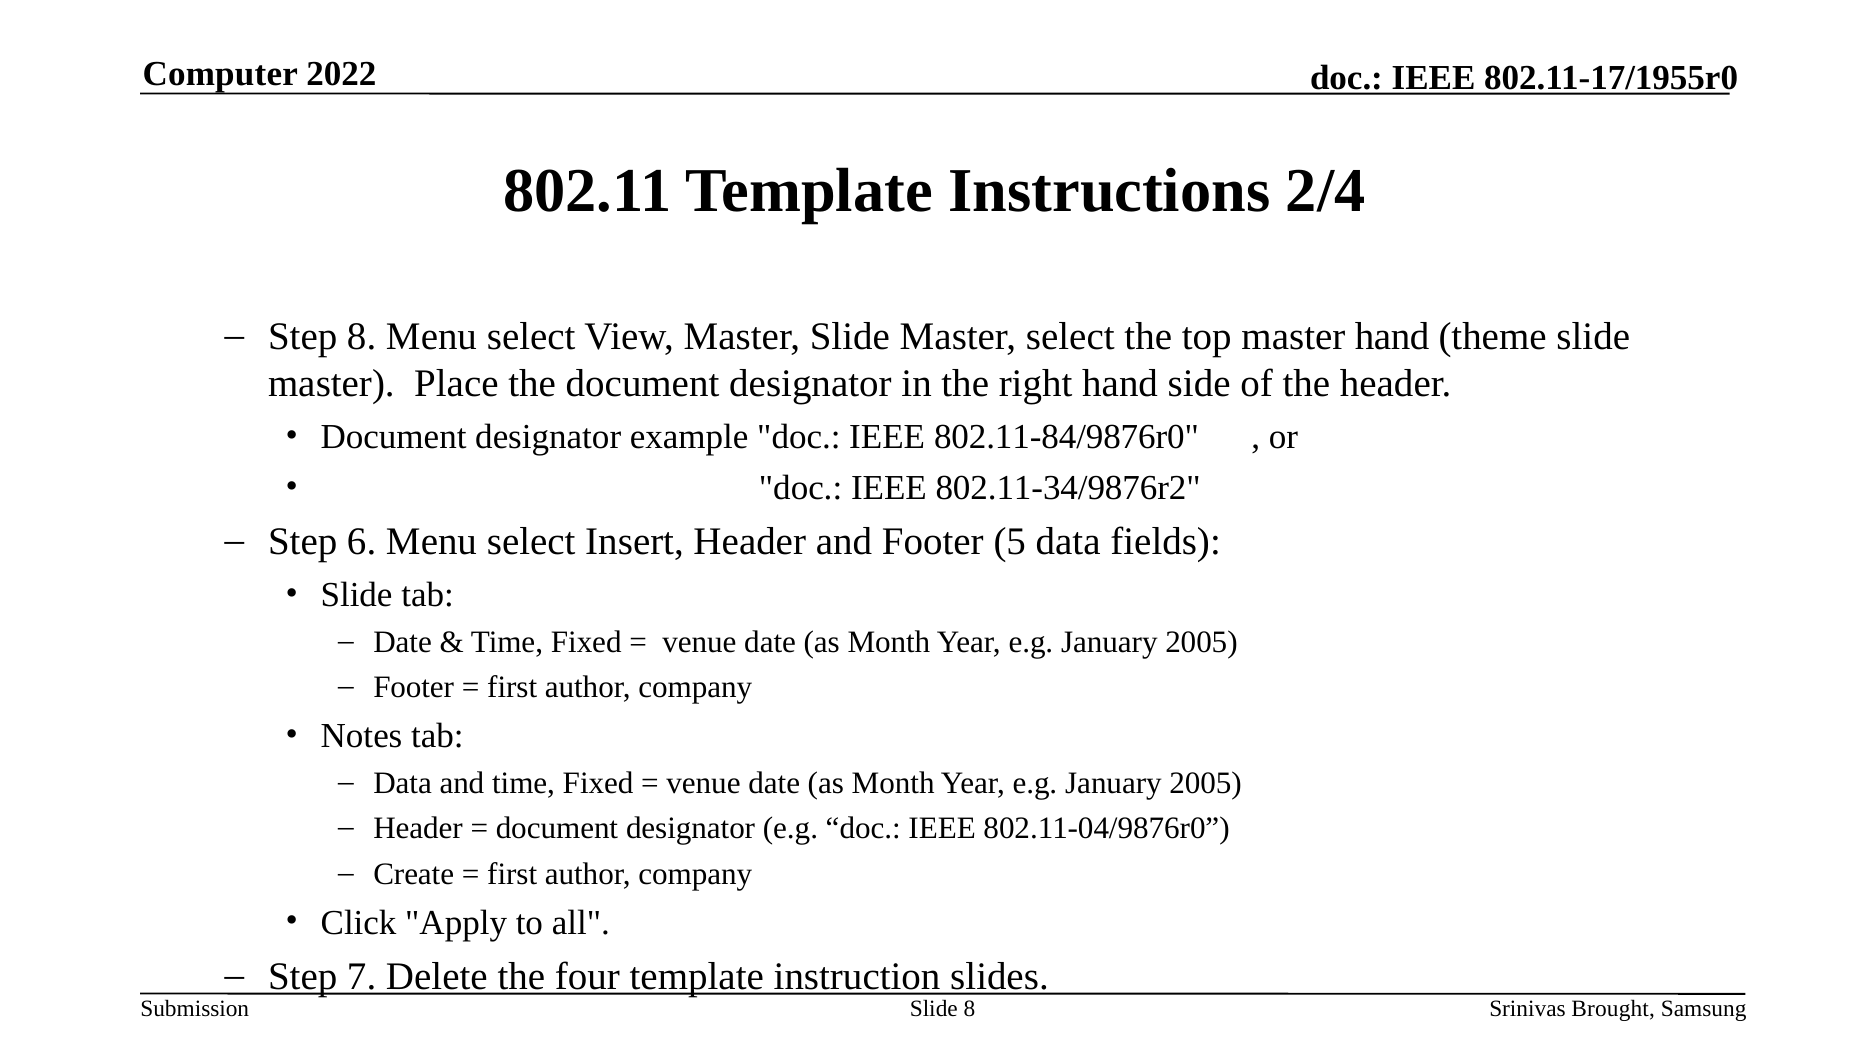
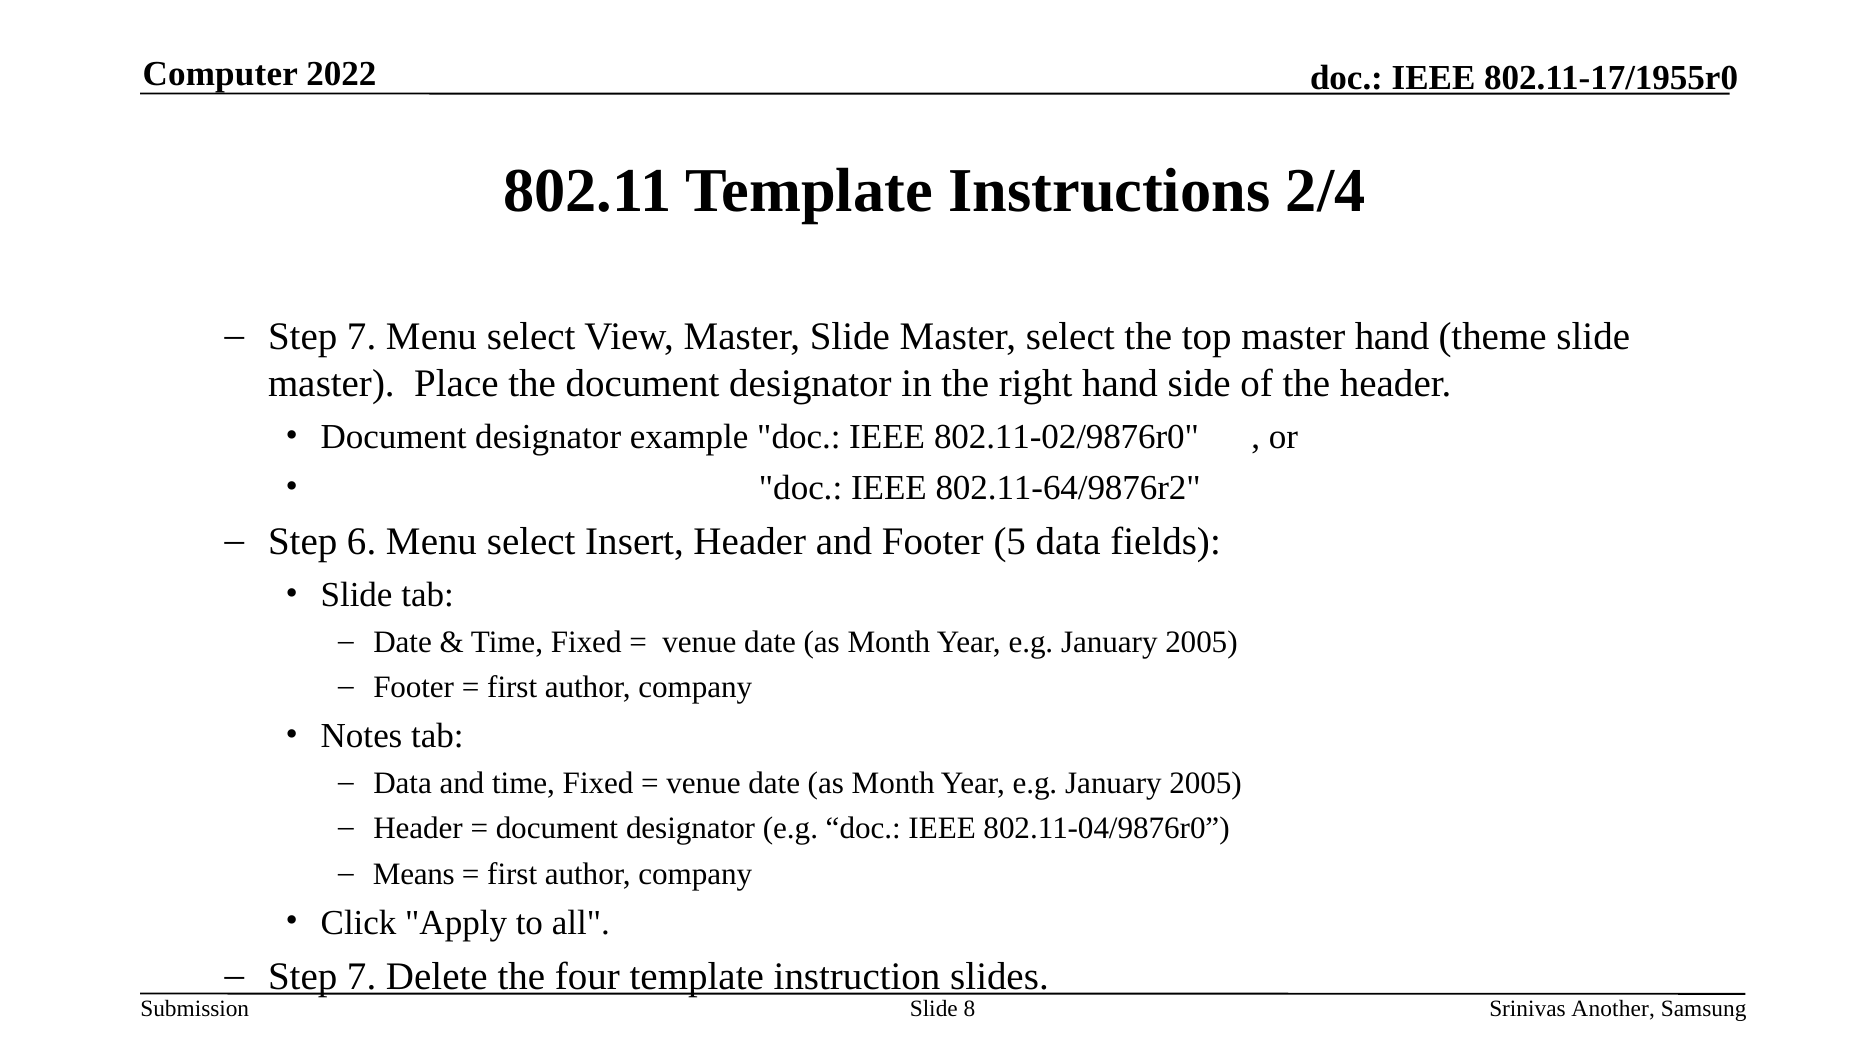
8: 8 -> 7 (362, 337)
802.11-84/9876r0: 802.11-84/9876r0 -> 802.11-02/9876r0 (1066, 437)
802.11-34/9876r2: 802.11-34/9876r2 -> 802.11-64/9876r2 (1068, 488)
Create: Create -> Means (414, 874)
Brought: Brought -> Another (1613, 1009)
